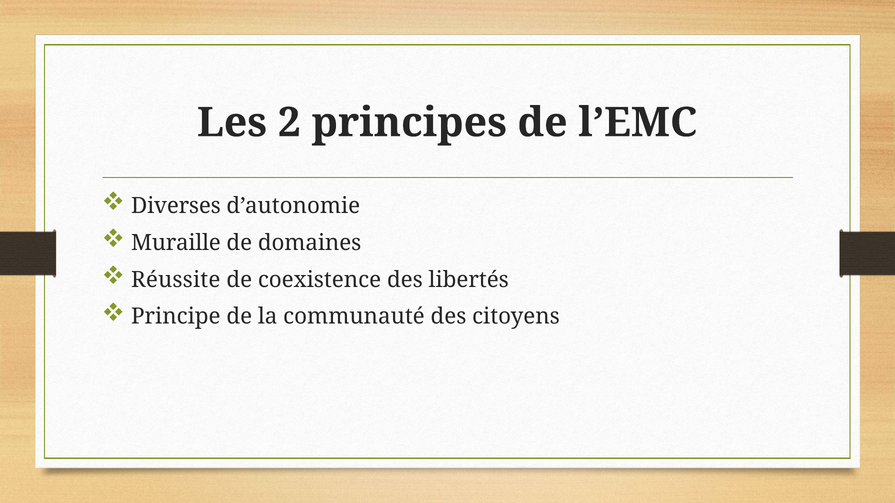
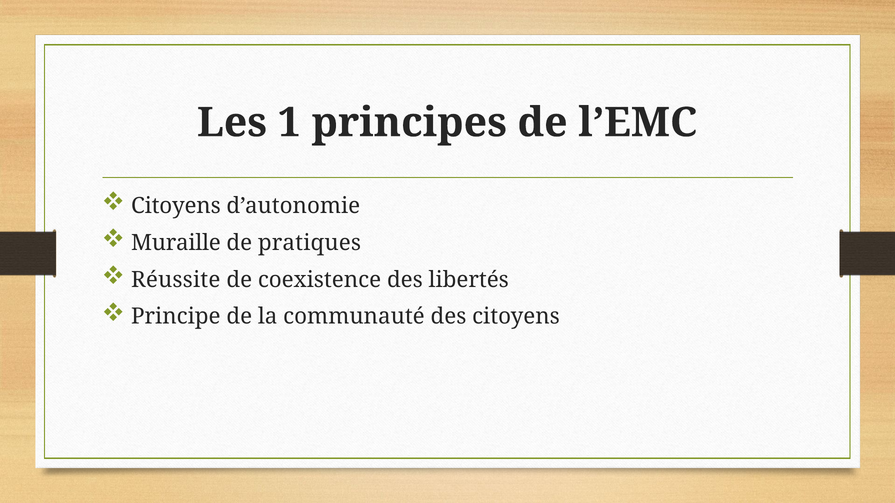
2: 2 -> 1 (289, 123)
Diverses: Diverses -> Citoyens (176, 206)
domaines: domaines -> pratiques (309, 243)
